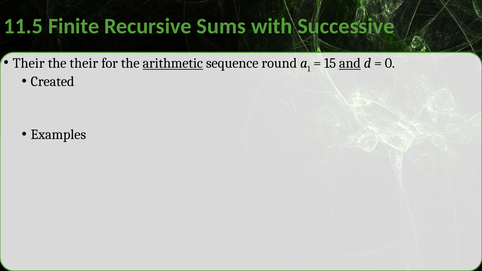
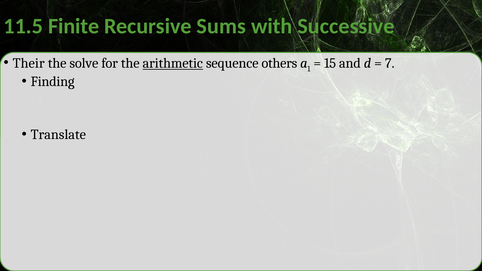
the their: their -> solve (84, 63)
round: round -> others (279, 63)
and underline: present -> none (350, 63)
0: 0 -> 7 (390, 63)
Created: Created -> Finding (53, 82)
Examples: Examples -> Translate (58, 135)
